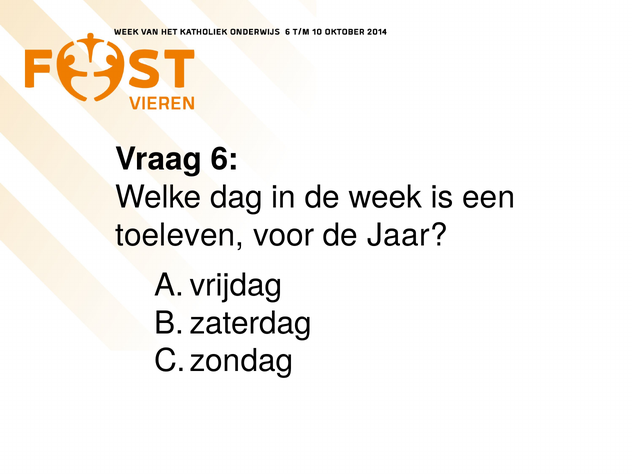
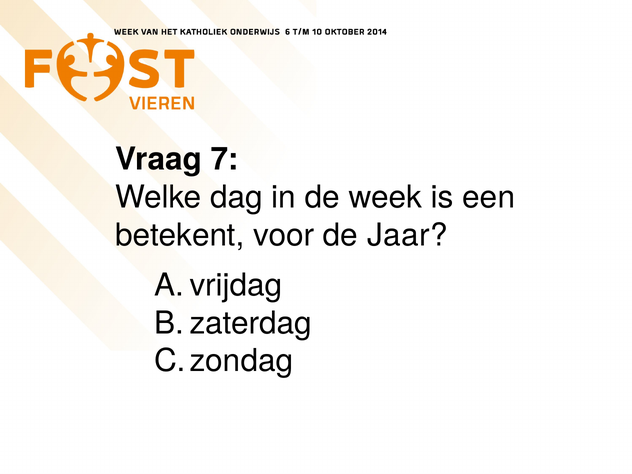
6: 6 -> 7 (225, 159)
toeleven: toeleven -> betekent (180, 235)
